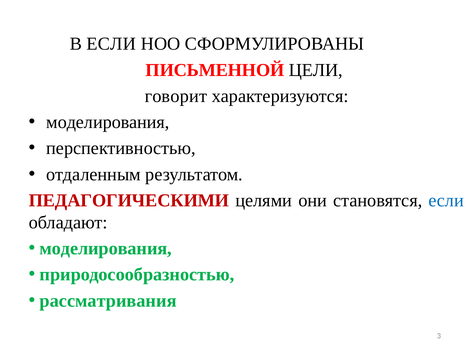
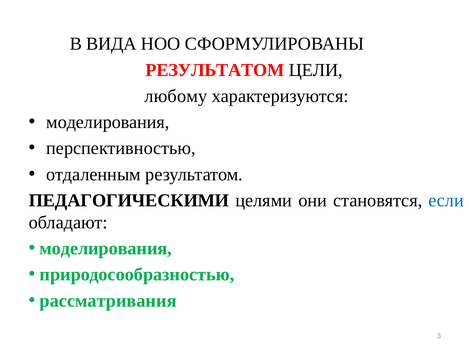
В ЕСЛИ: ЕСЛИ -> ВИДА (111, 44)
ПИСЬМЕННОЙ: ПИСЬМЕННОЙ -> РЕЗУЛЬТАТОМ (215, 70)
говорит: говорит -> любому (176, 96)
ПЕДАГОГИЧЕСКИМИ colour: red -> black (129, 200)
